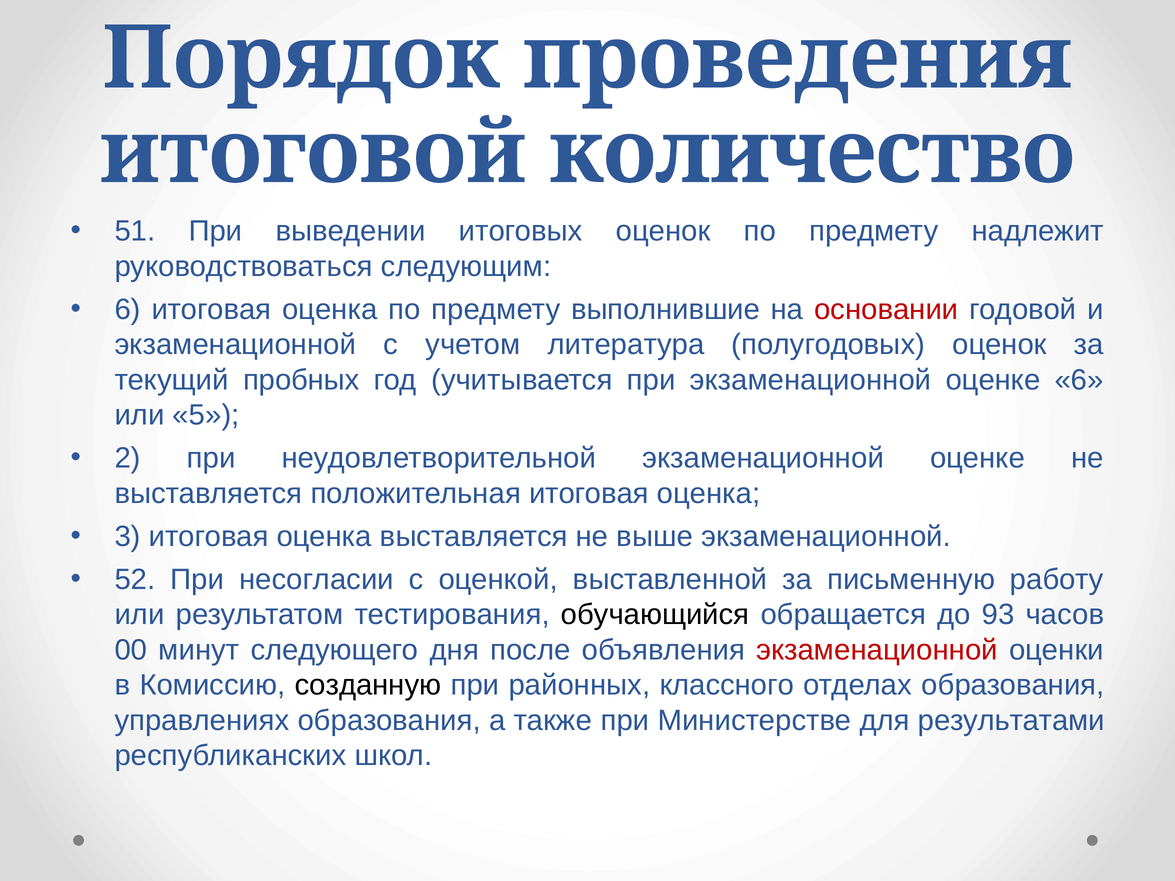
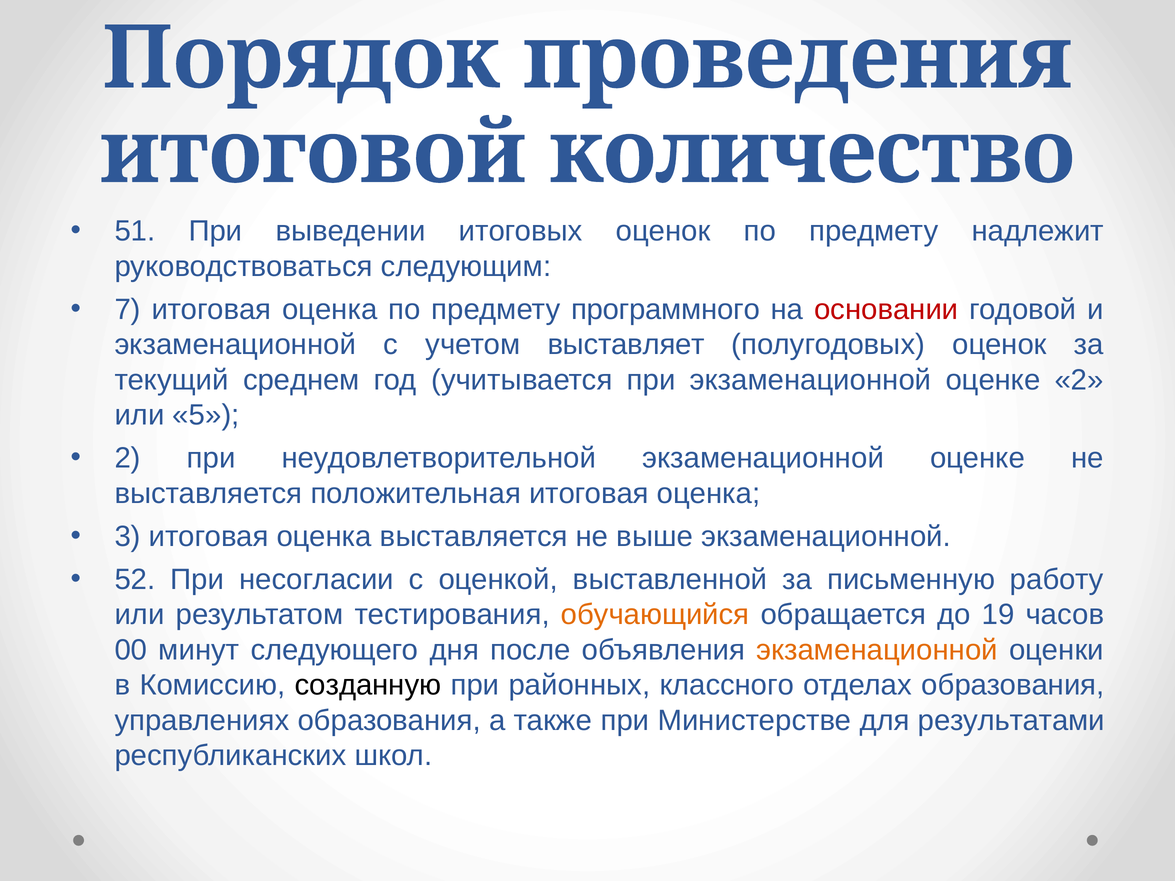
6: 6 -> 7 (128, 309)
выполнившие: выполнившие -> программного (666, 309)
литература: литература -> выставляет (626, 345)
пробных: пробных -> среднем (301, 380)
оценке 6: 6 -> 2 (1079, 380)
обучающийся colour: black -> orange (655, 615)
93: 93 -> 19 (998, 615)
экзаменационной colour: red -> orange (877, 650)
